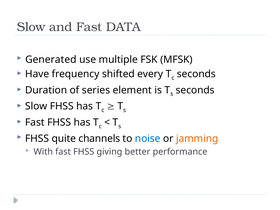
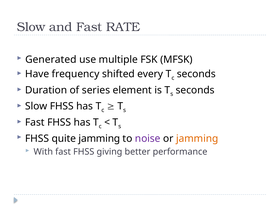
DATA: DATA -> RATE (123, 27)
quite channels: channels -> jamming (99, 139)
noise colour: blue -> purple (148, 139)
